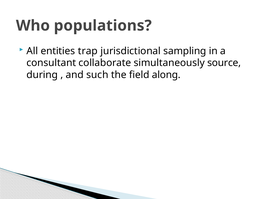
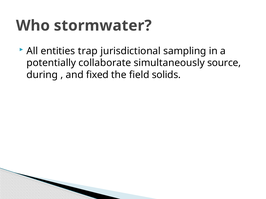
populations: populations -> stormwater (103, 26)
consultant: consultant -> potentially (51, 63)
such: such -> fixed (97, 75)
along: along -> solids (166, 75)
